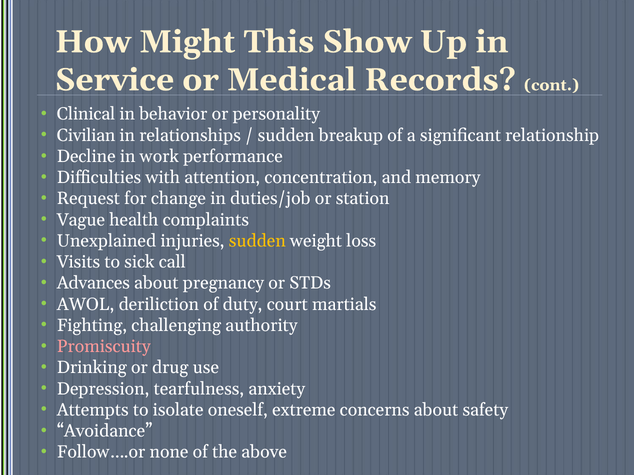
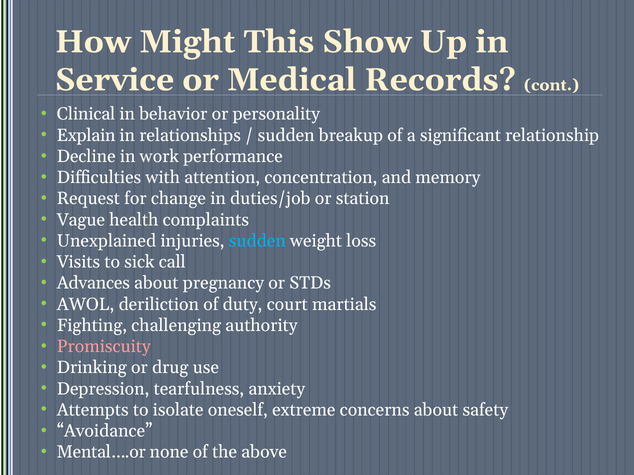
Civilian: Civilian -> Explain (86, 135)
sudden colour: yellow -> light blue (257, 241)
Follow….or: Follow….or -> Mental….or (101, 453)
